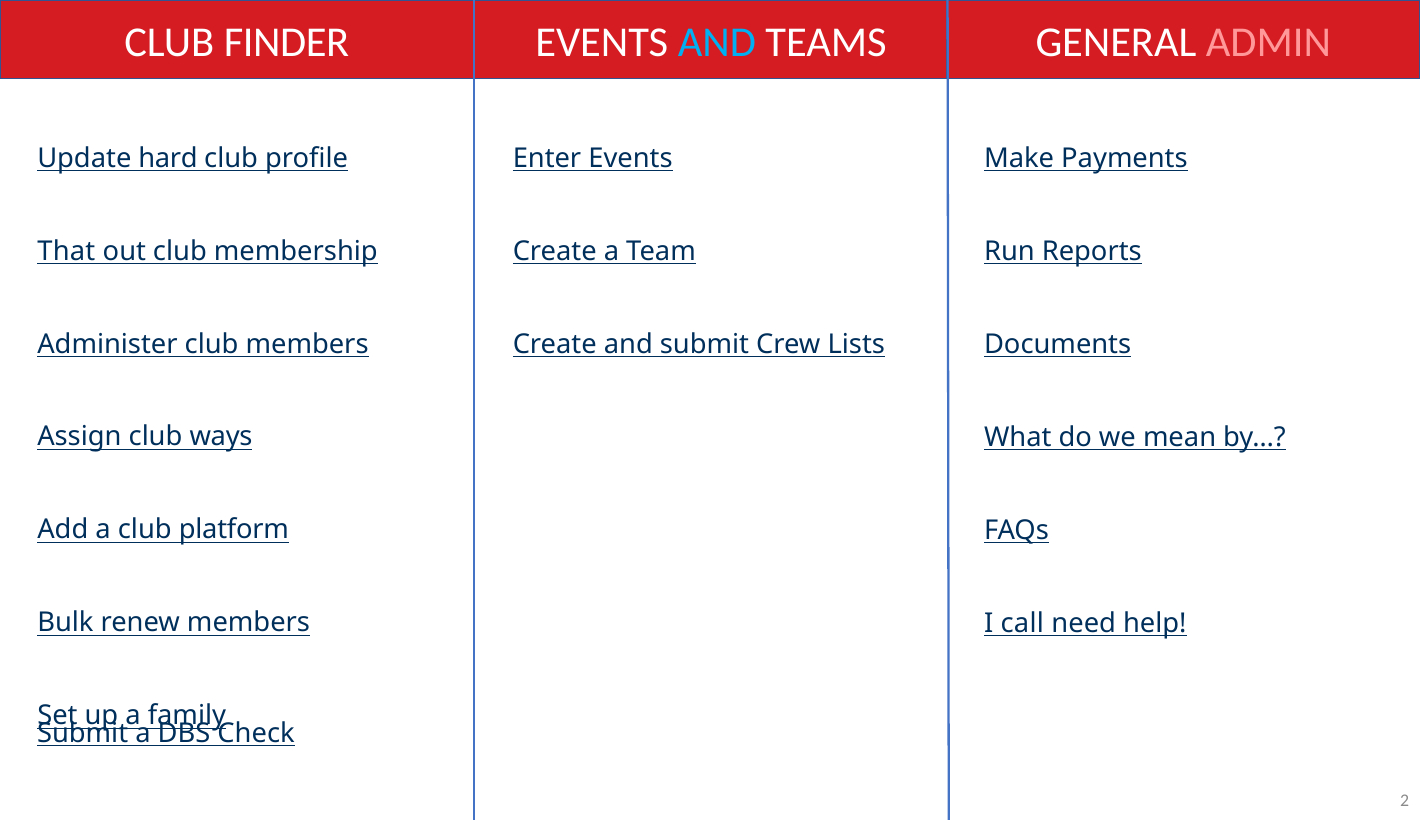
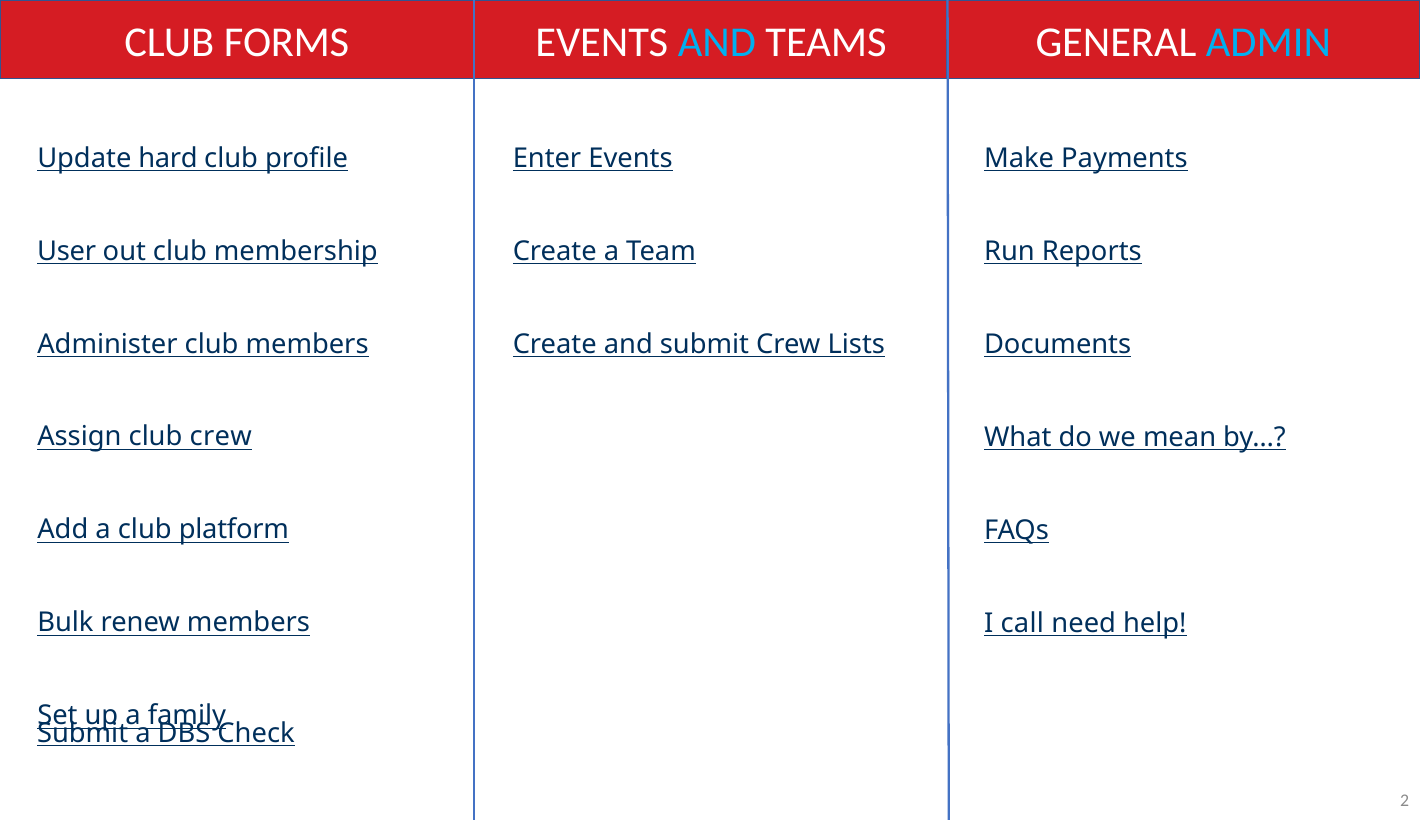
FINDER: FINDER -> FORMS (286, 42)
ADMIN colour: pink -> light blue (1268, 42)
That: That -> User (67, 251)
club ways: ways -> crew (221, 437)
